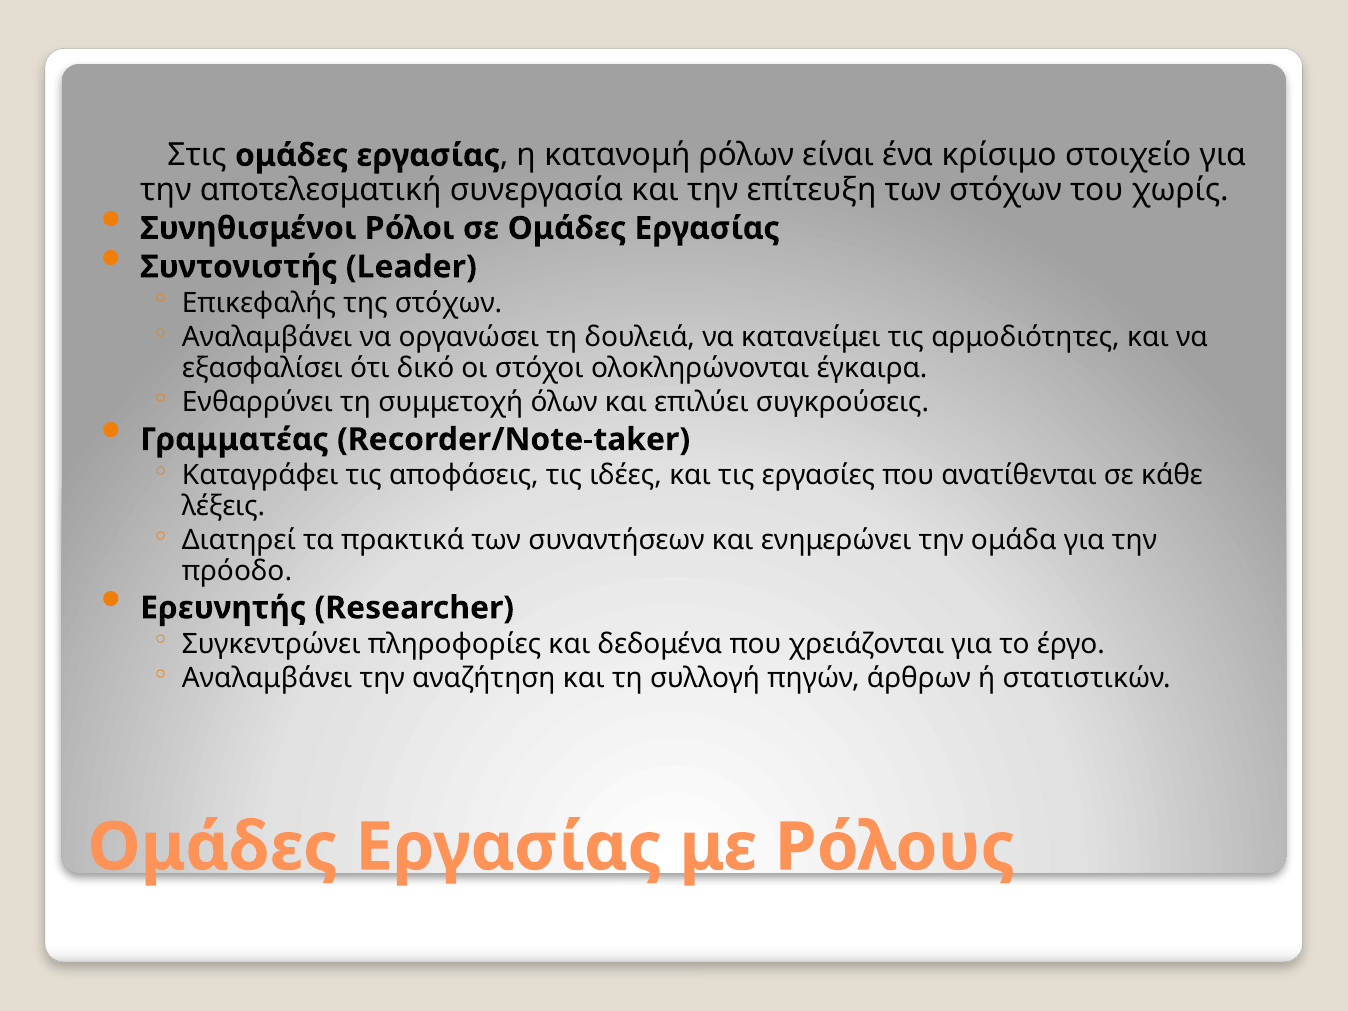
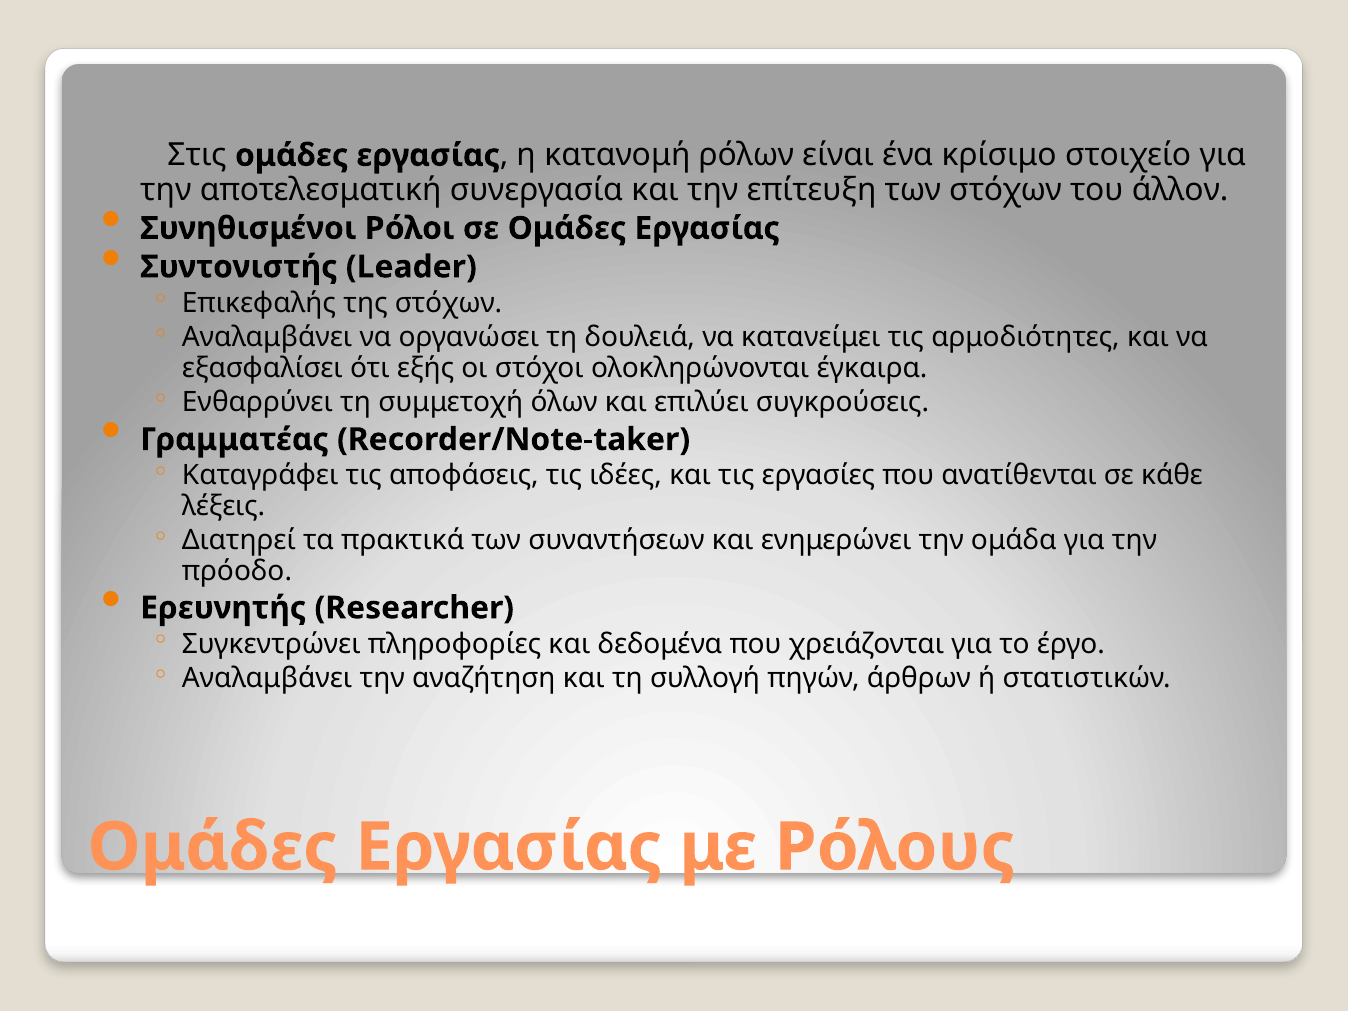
χωρίς: χωρίς -> άλλον (1180, 190)
δικό: δικό -> εξής (426, 368)
